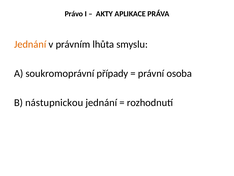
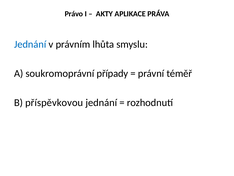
Jednání colour: orange -> blue (30, 44)
osoba: osoba -> téměř (179, 73)
nástupnickou: nástupnickou -> příspěvkovou (54, 102)
